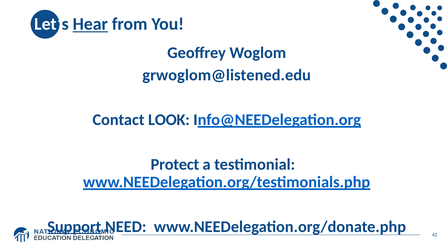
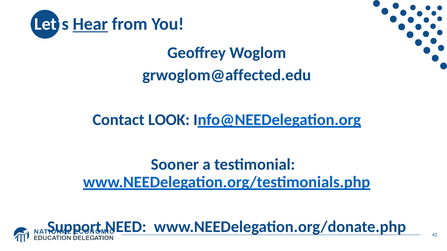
grwoglom@listened.edu: grwoglom@listened.edu -> grwoglom@affected.edu (227, 75)
Protect: Protect -> Sooner (175, 165)
Support underline: present -> none (74, 227)
